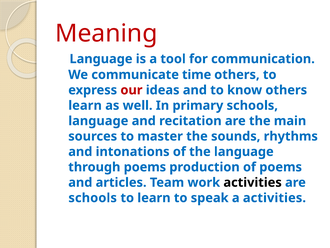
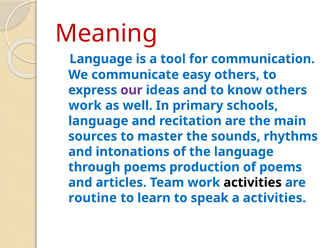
time: time -> easy (197, 75)
our colour: red -> purple (131, 90)
learn: learn -> work (85, 105)
schools: schools -> routine (93, 198)
